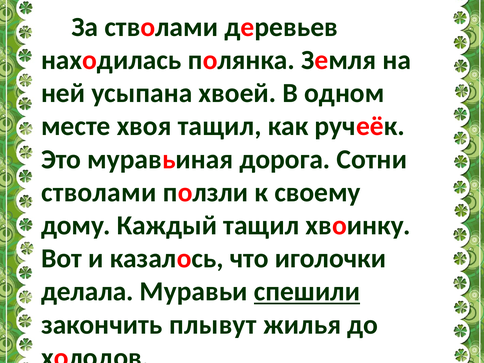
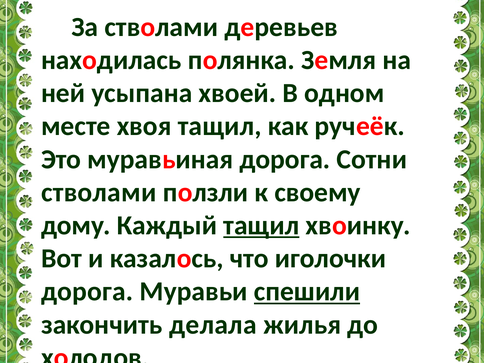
тащил underline: none -> present (261, 225)
делала: делала -> дорога (87, 292)
плывут: плывут -> делала (213, 325)
